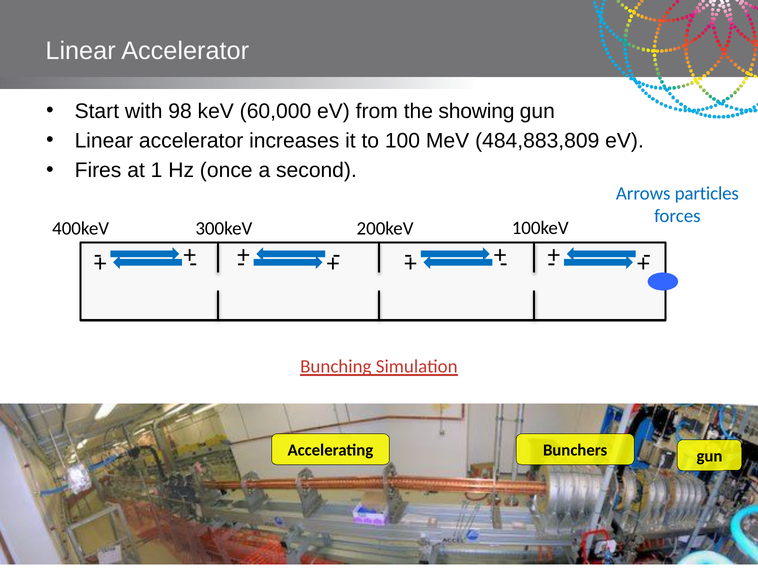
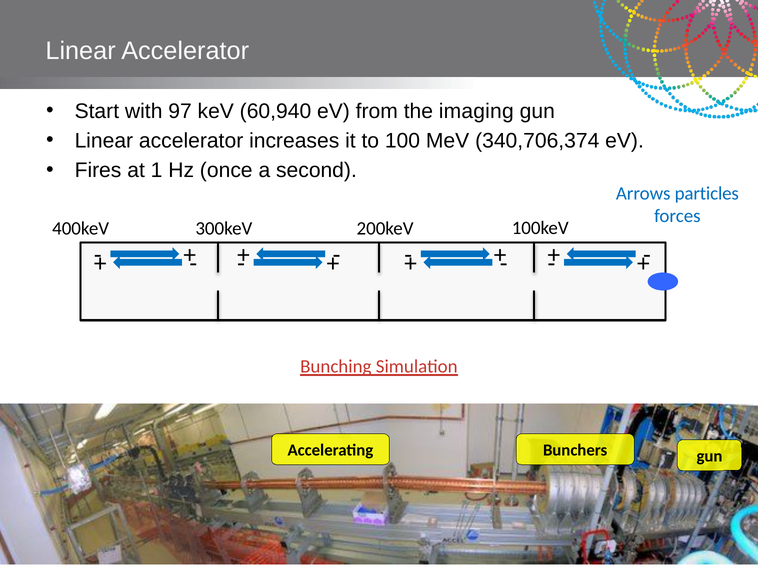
98: 98 -> 97 (180, 111)
60,000: 60,000 -> 60,940 (275, 111)
showing: showing -> imaging (476, 111)
484,883,809: 484,883,809 -> 340,706,374 (537, 141)
